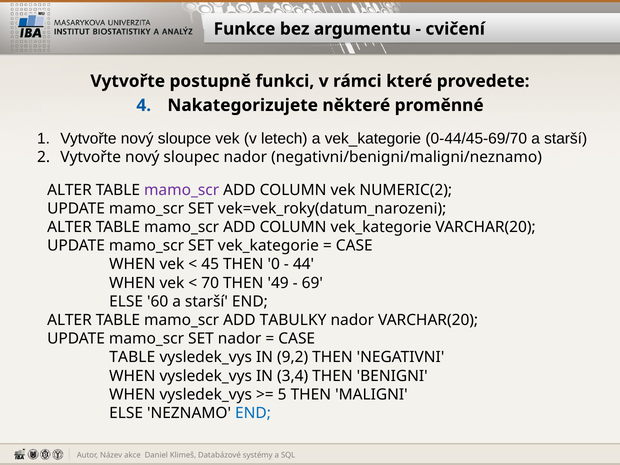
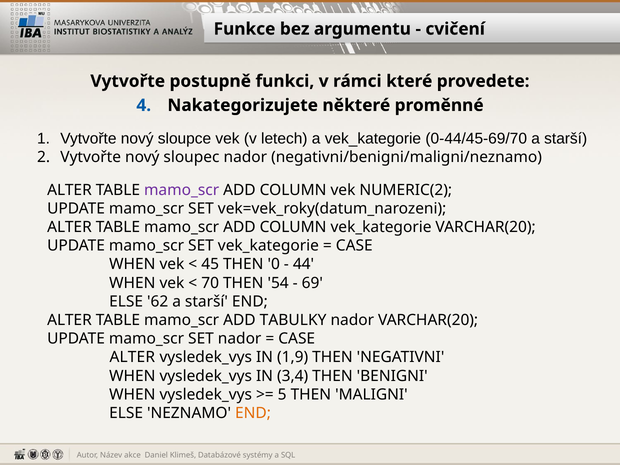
49: 49 -> 54 (278, 283)
60: 60 -> 62 (158, 302)
TABLE: TABLE -> ALTER (132, 357)
9,2: 9,2 -> 1,9 (293, 357)
END colour: blue -> orange (253, 413)
